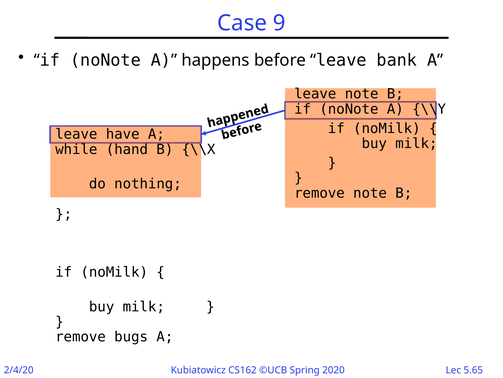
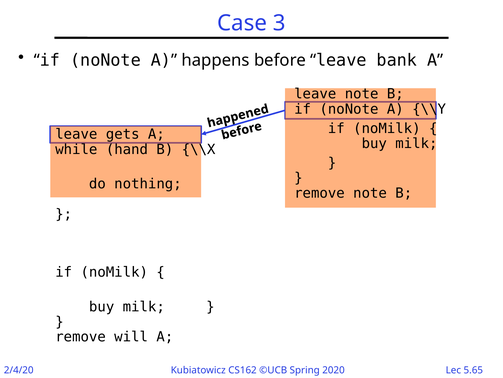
9: 9 -> 3 (279, 23)
have: have -> gets (123, 134)
bugs: bugs -> will (131, 336)
